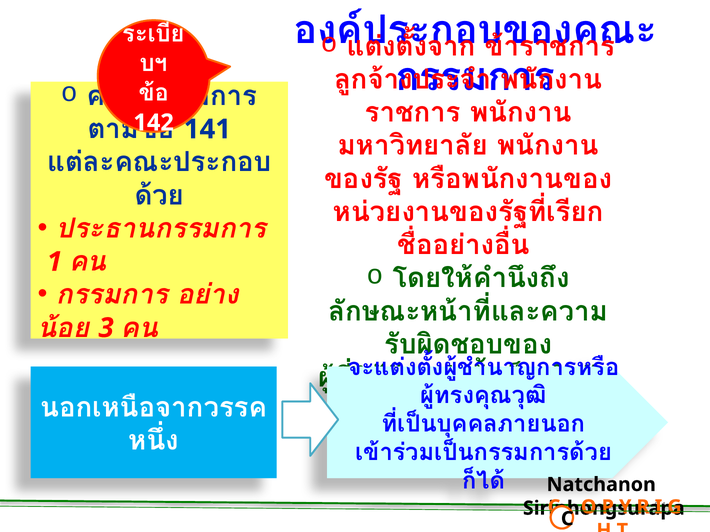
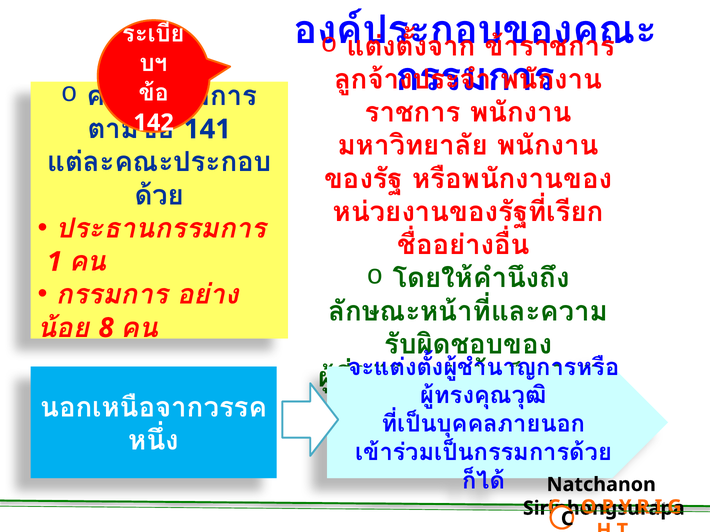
3: 3 -> 8 (106, 328)
